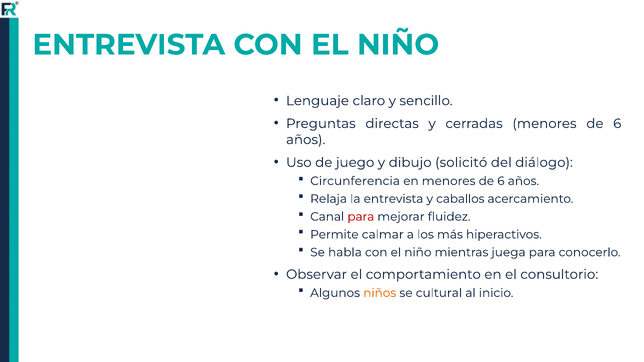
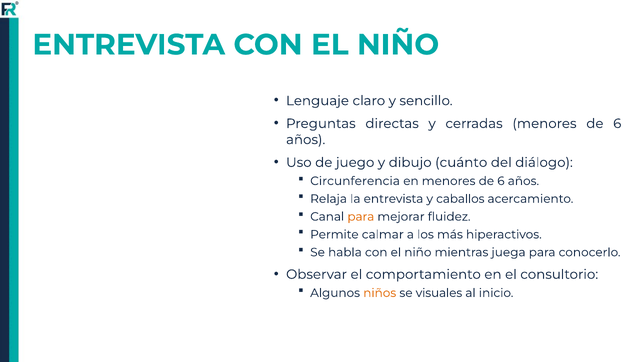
solicitó: solicitó -> cuánto (461, 163)
para colour: red -> orange (361, 217)
cultural: cultural -> visuales (439, 293)
